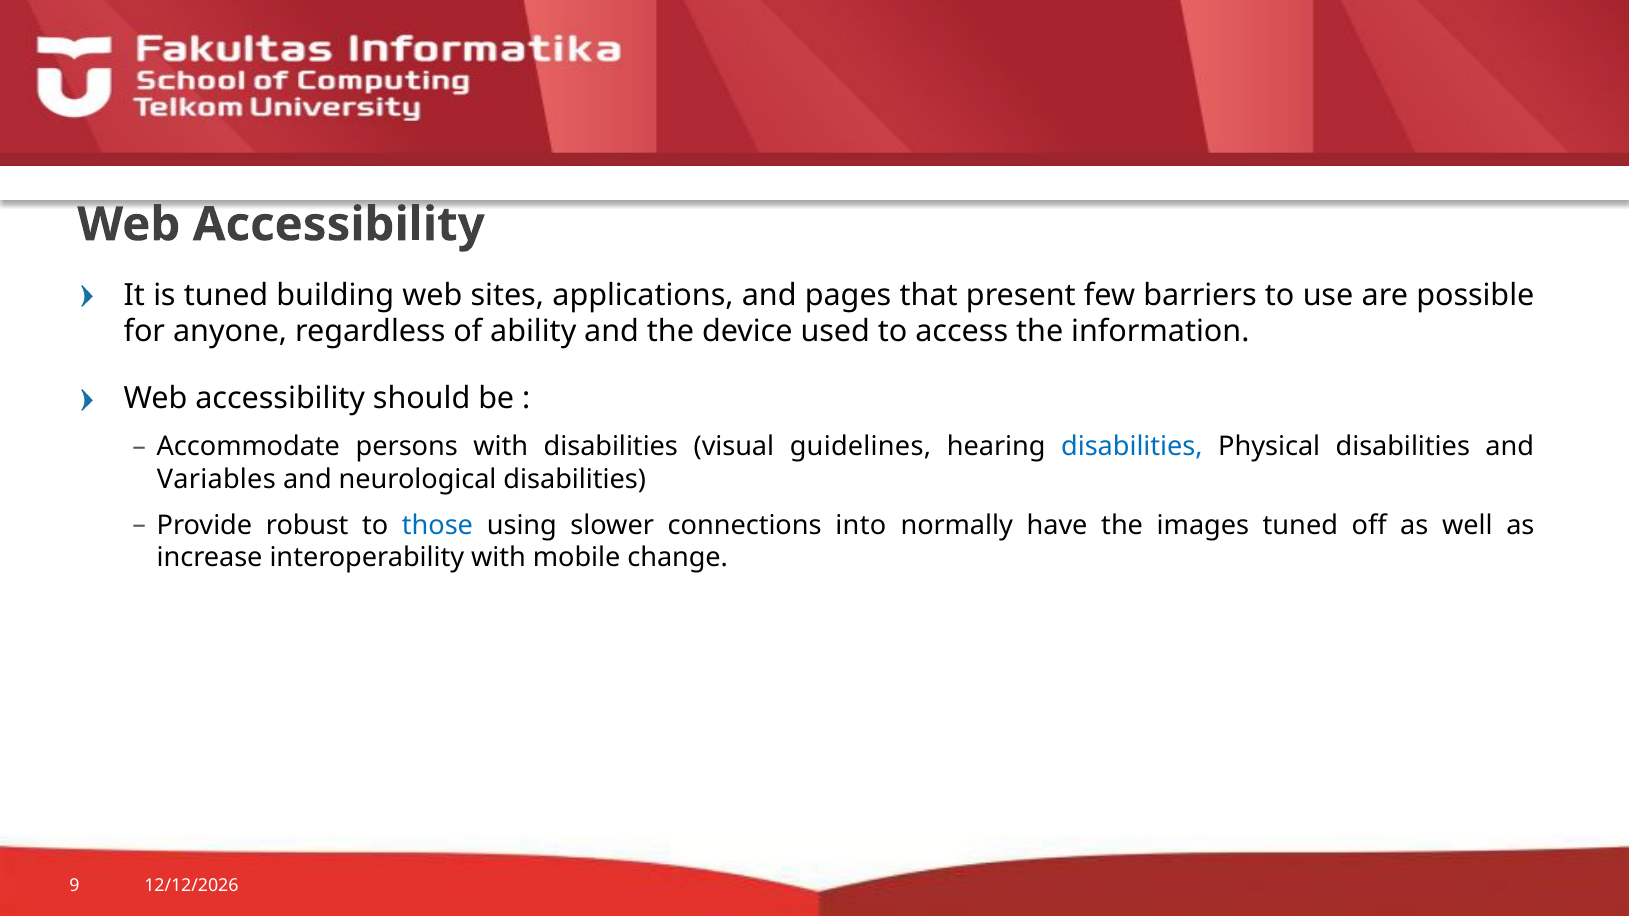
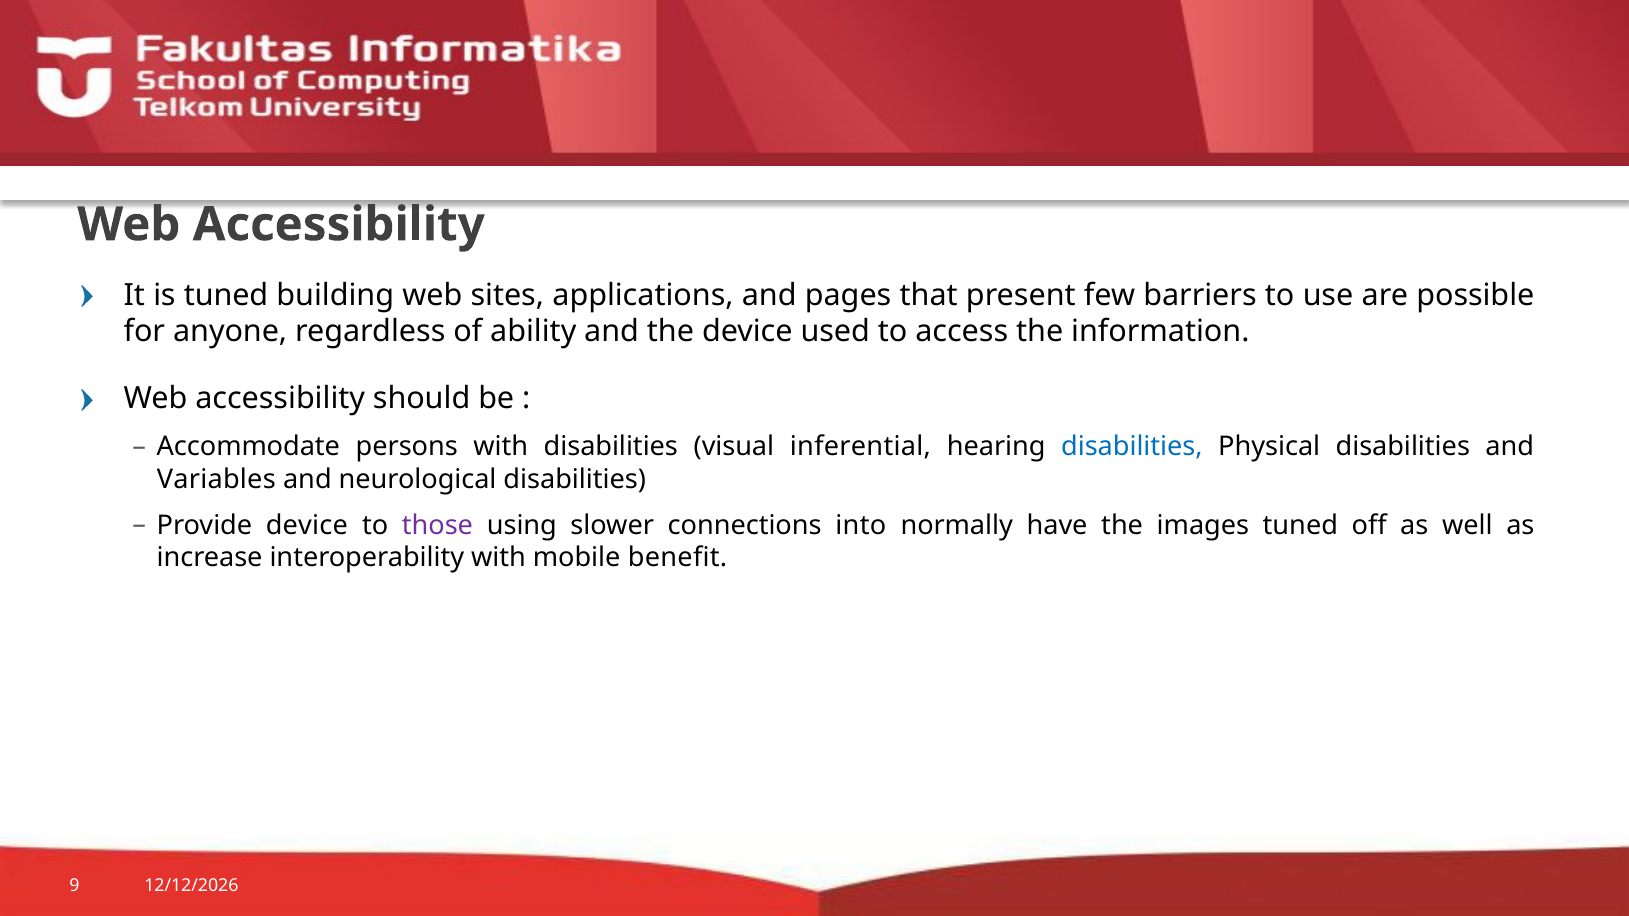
guidelines: guidelines -> inferential (860, 447)
Provide robust: robust -> device (307, 526)
those colour: blue -> purple (437, 526)
change: change -> benefit (678, 558)
